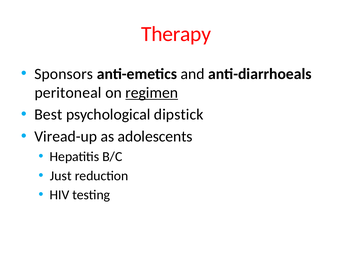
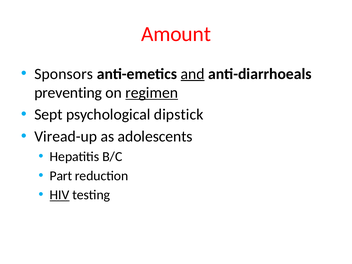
Therapy: Therapy -> Amount (176, 34)
and underline: none -> present (193, 74)
peritoneal: peritoneal -> preventing (68, 93)
Best: Best -> Sept (48, 115)
Just: Just -> Part (61, 176)
HIV underline: none -> present (60, 195)
